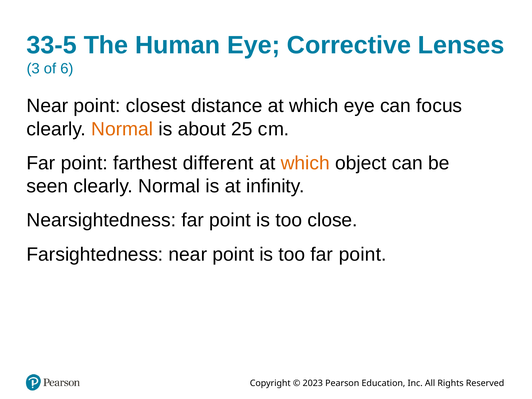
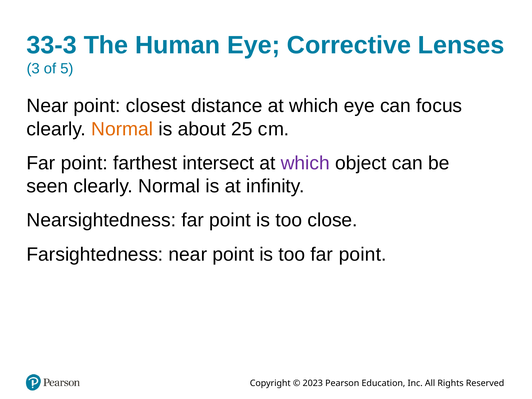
33-5: 33-5 -> 33-3 (52, 45)
6: 6 -> 5 (67, 69)
different: different -> intersect (218, 163)
which colour: orange -> purple (305, 163)
